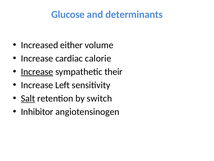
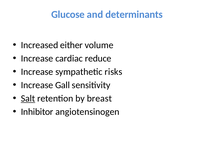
calorie: calorie -> reduce (98, 58)
Increase underline: present -> none (37, 72)
their: their -> risks (113, 72)
Left: Left -> Gall (63, 85)
switch: switch -> breast (99, 98)
